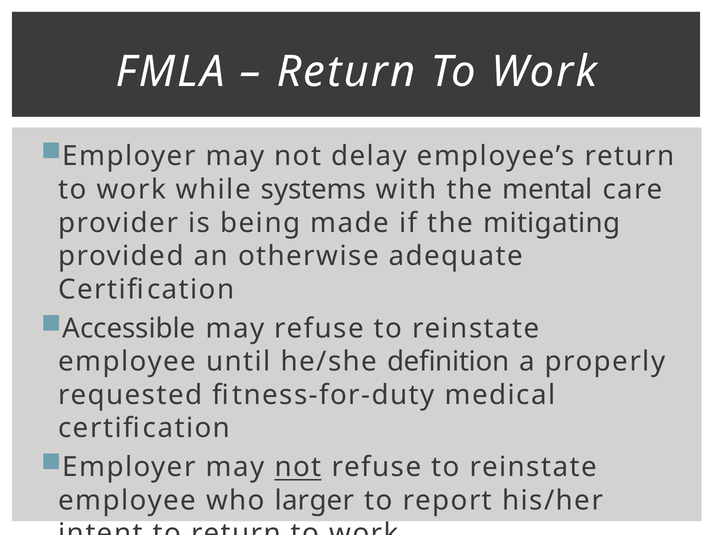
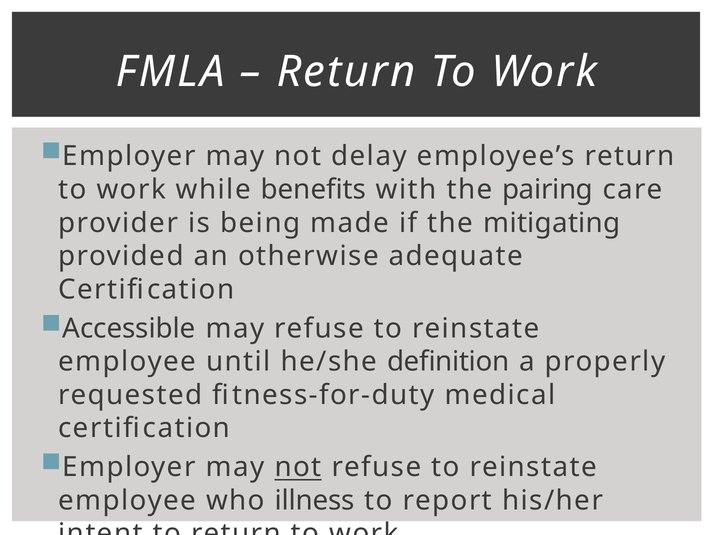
systems: systems -> benefits (313, 190)
mental: mental -> pairing (548, 190)
larger: larger -> illness (315, 501)
